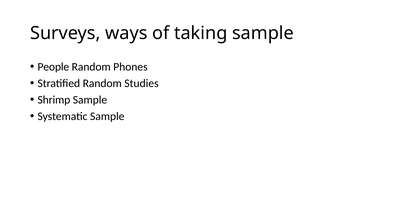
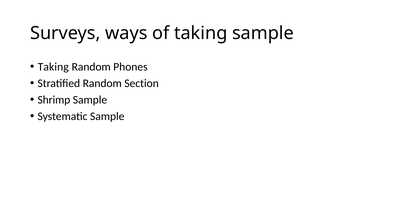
People: People -> Taking (53, 67)
Studies: Studies -> Section (142, 83)
